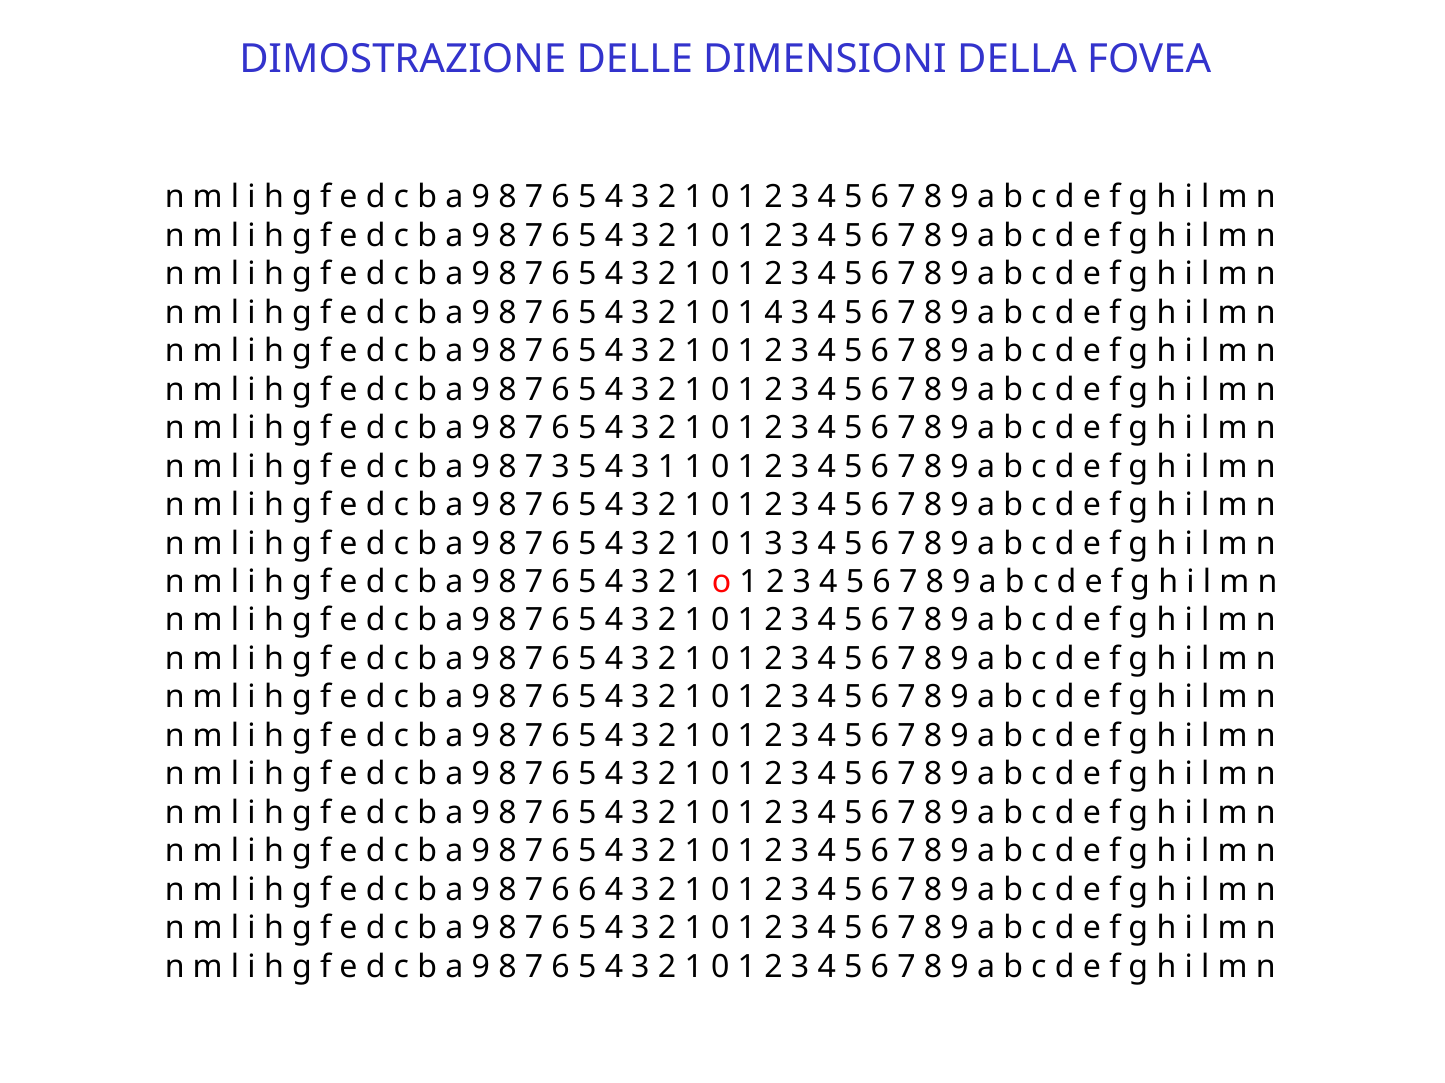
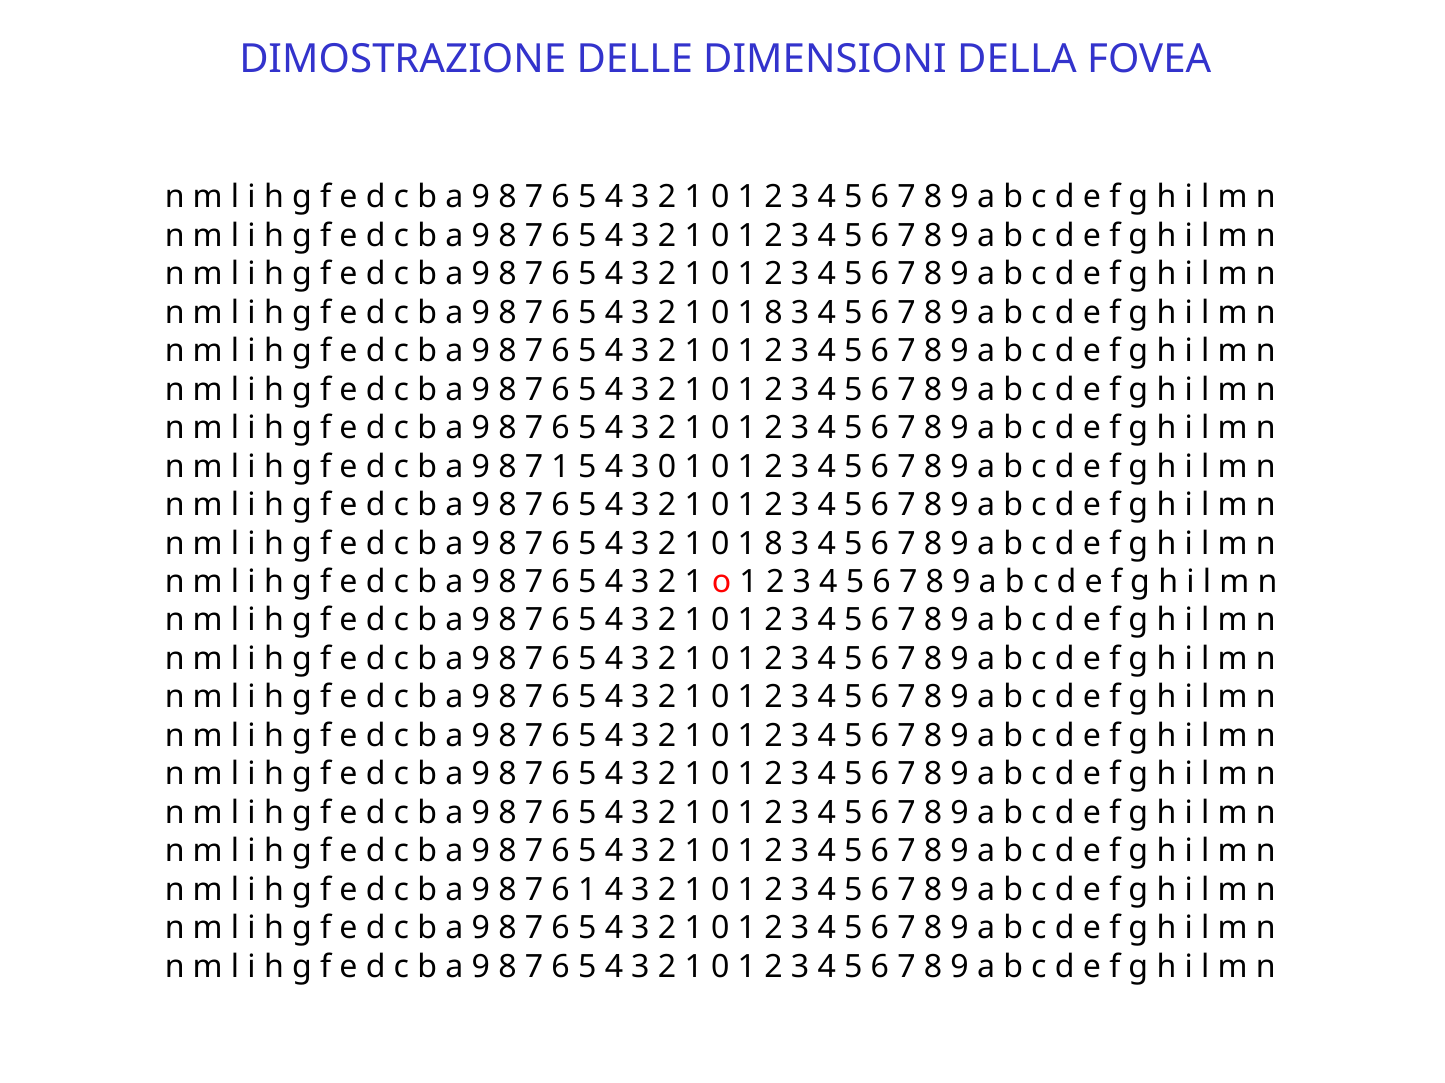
4: 4 -> 8 (774, 313)
7 3: 3 -> 1 (561, 467)
3 1: 1 -> 0 (667, 467)
3: 3 -> 8 (774, 544)
6 6: 6 -> 1 (587, 890)
